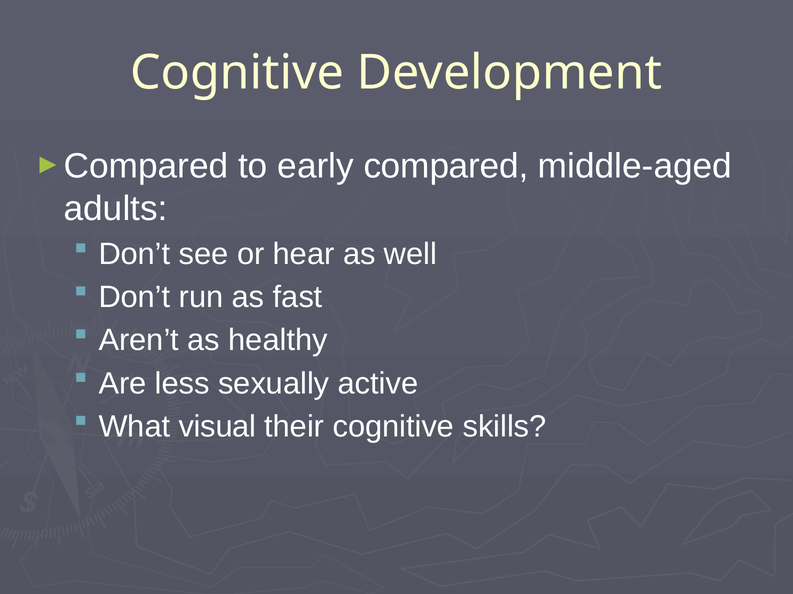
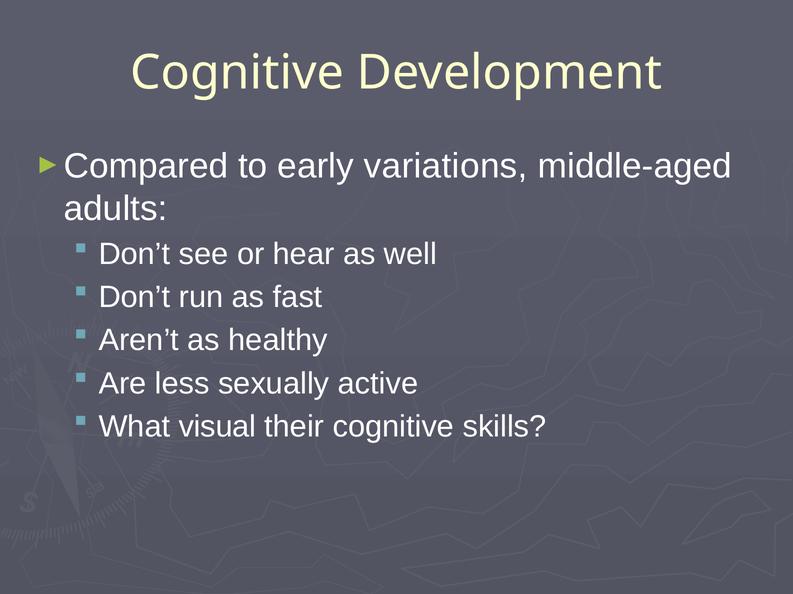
compared: compared -> variations (446, 166)
